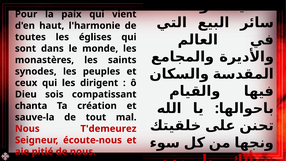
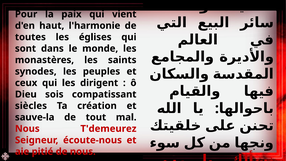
chanta: chanta -> siècles (31, 106)
